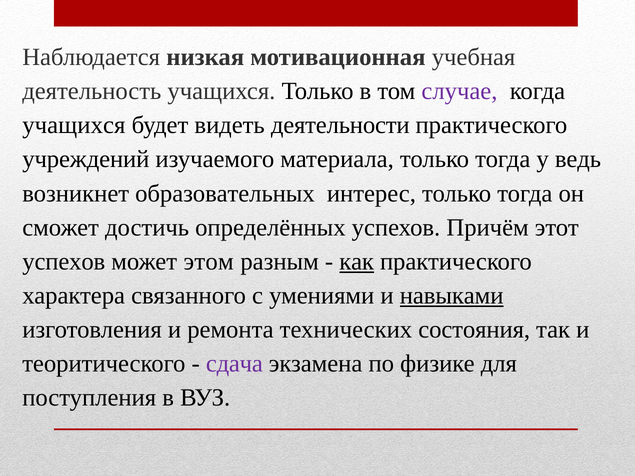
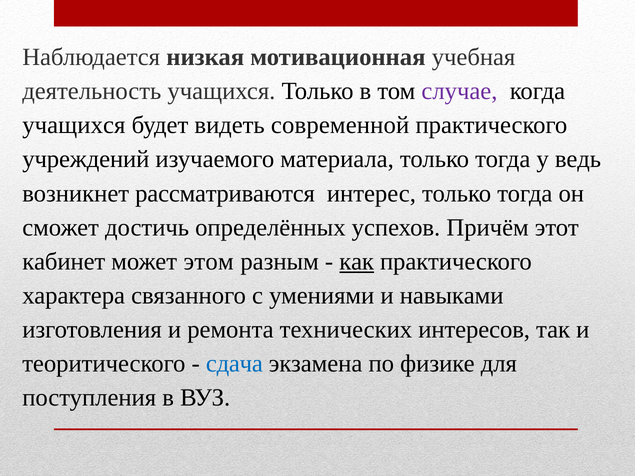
деятельности: деятельности -> современной (340, 125)
образовательных: образовательных -> рассматриваются (225, 193)
успехов: успехов -> кабинет (64, 262)
навыками underline: present -> none (452, 296)
состояния: состояния -> интересов (474, 330)
сдача colour: purple -> blue (234, 364)
